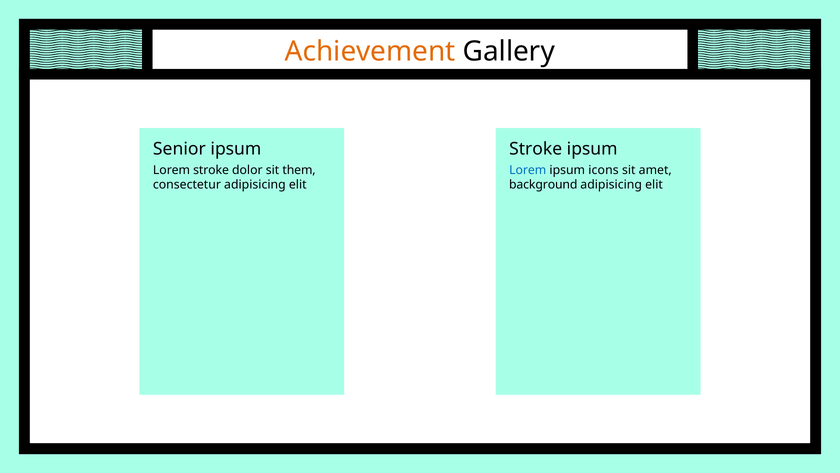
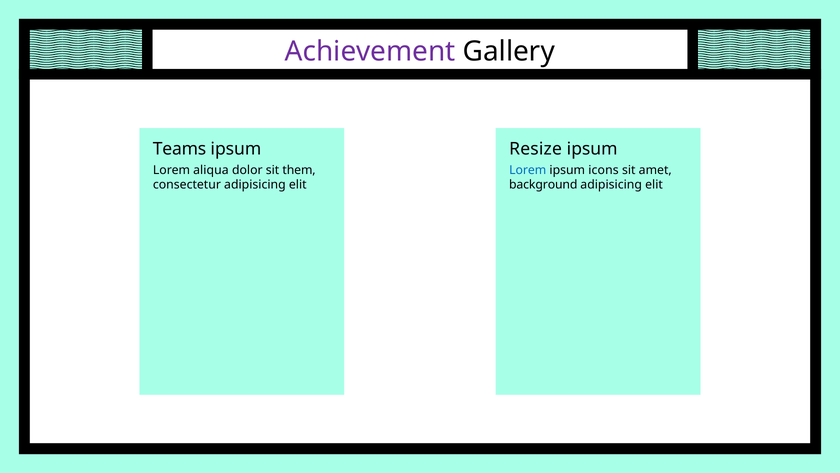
Achievement colour: orange -> purple (370, 51)
Senior: Senior -> Teams (180, 149)
Stroke: Stroke -> Resize (536, 149)
Lorem stroke: stroke -> aliqua (211, 170)
